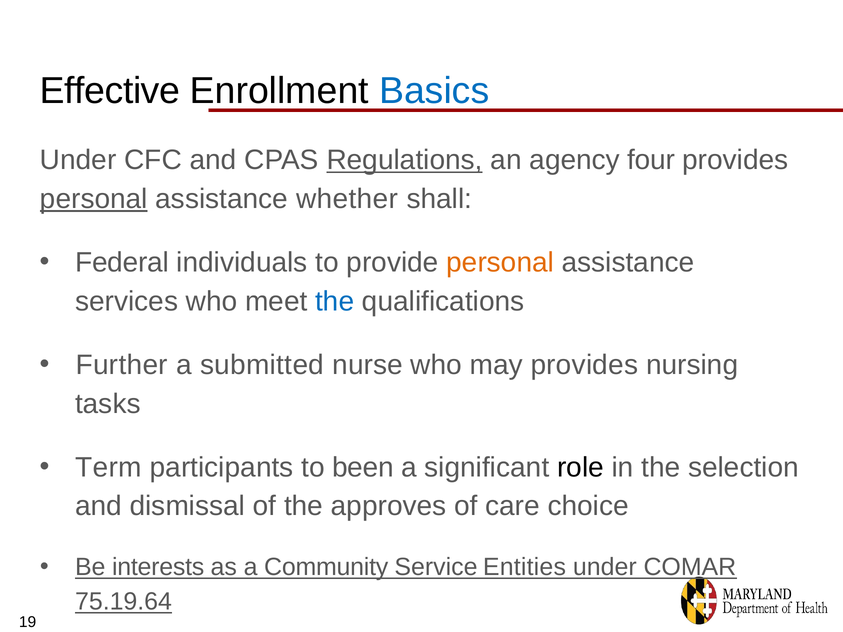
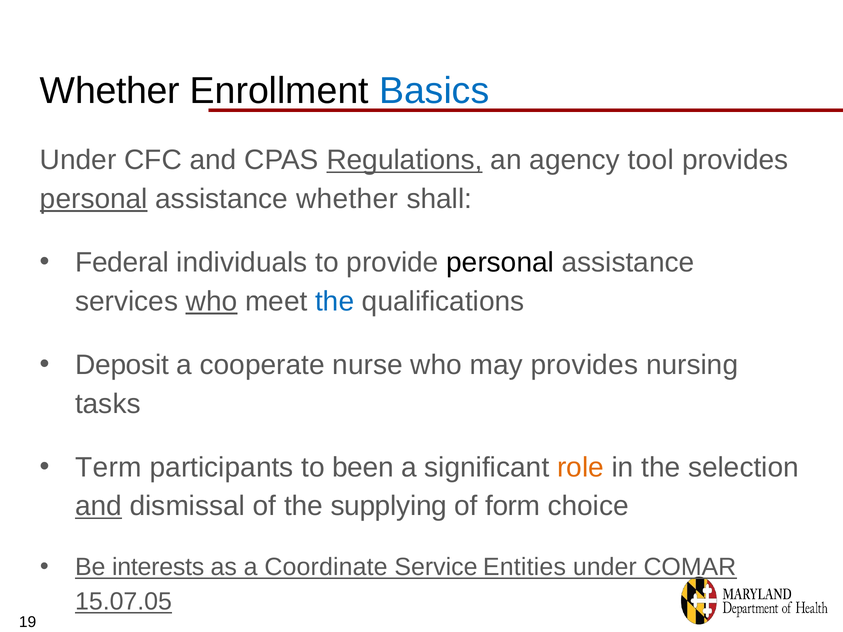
Effective: Effective -> Whether (110, 91)
four: four -> tool (651, 160)
personal colour: orange -> black (500, 263)
who underline: none -> present (212, 301)
Further: Further -> Deposit (122, 365)
submitted: submitted -> cooperate (262, 365)
role colour: black -> orange (581, 468)
and underline: none -> present (98, 506)
approves: approves -> supplying (389, 506)
care: care -> form (513, 506)
Community: Community -> Coordinate (326, 567)
75.19.64: 75.19.64 -> 15.07.05 (123, 602)
